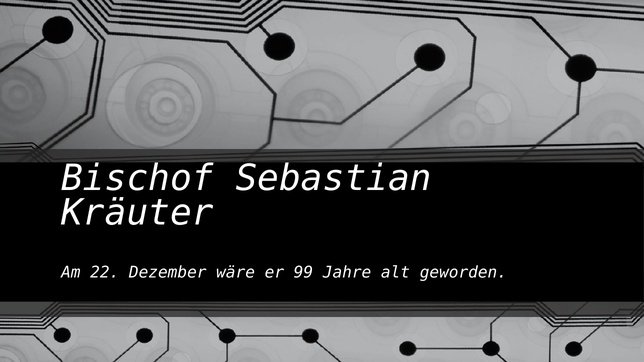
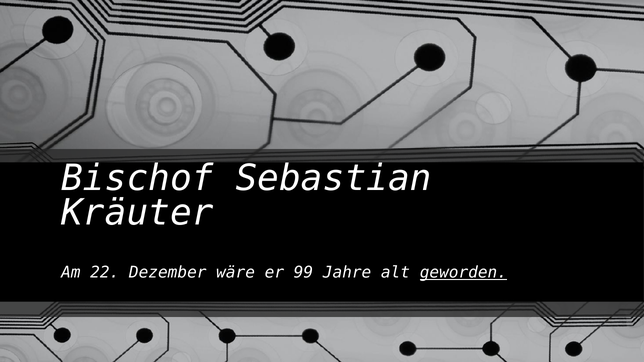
geworden underline: none -> present (463, 273)
